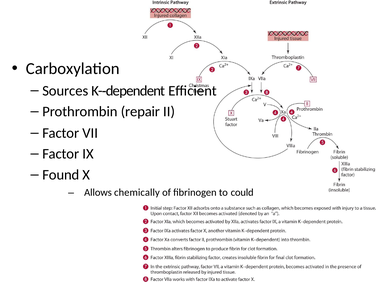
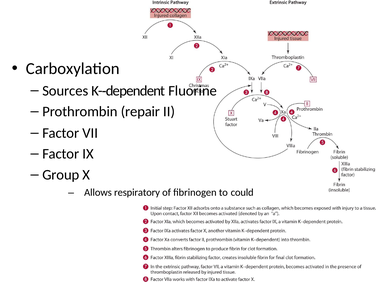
Eﬃcient: Eﬃcient -> Fluorine (193, 91)
Found: Found -> Group (61, 175)
chemically: chemically -> respiratory (137, 192)
